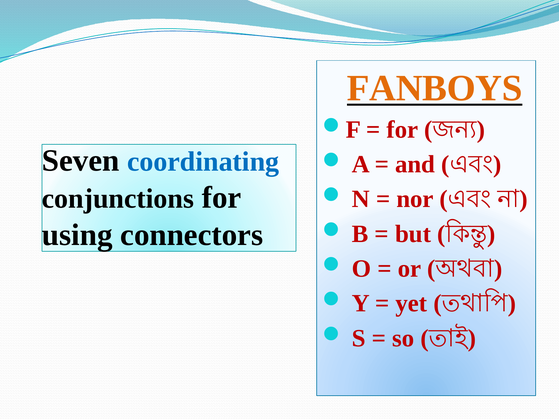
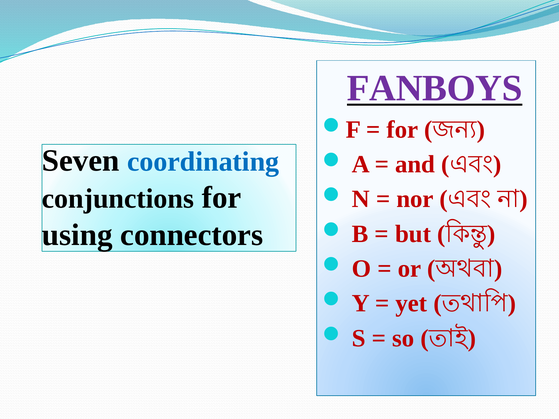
FANBOYS colour: orange -> purple (435, 88)
